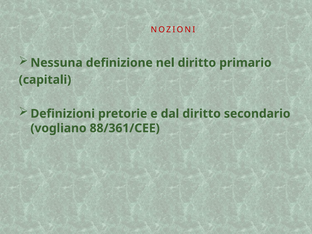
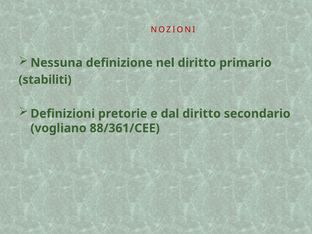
capitali: capitali -> stabiliti (45, 80)
